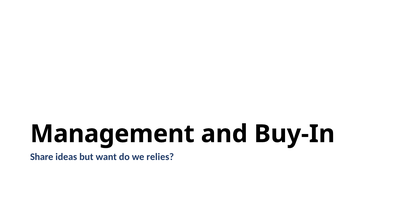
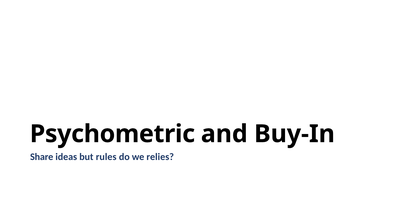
Management: Management -> Psychometric (112, 134)
want: want -> rules (106, 157)
